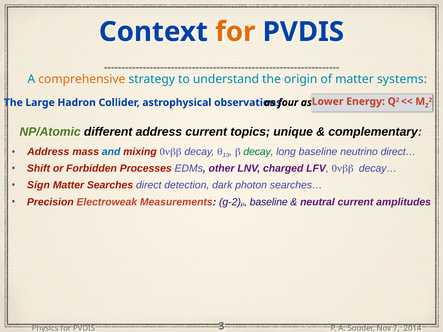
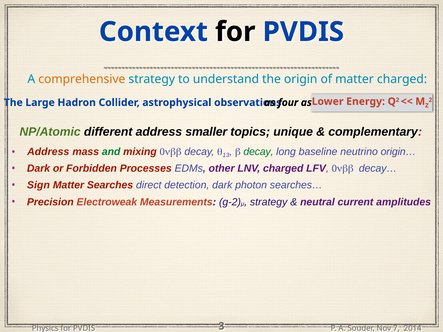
for colour: orange -> black (235, 32)
matter systems: systems -> charged (402, 79)
address current: current -> smaller (206, 132)
and colour: blue -> green (111, 152)
direct…: direct… -> origin… (398, 152)
Shift: Shift -> Dark (39, 168)
baseline: baseline -> strategy (269, 202)
